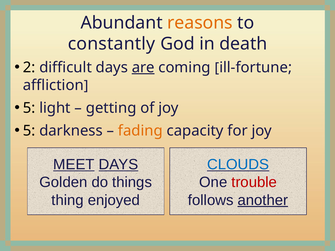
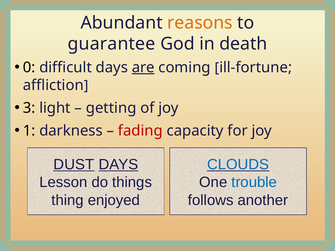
constantly: constantly -> guarantee (111, 44)
2: 2 -> 0 (29, 67)
5: 5 -> 3 (29, 108)
5: 5 -> 1 (29, 131)
fading colour: orange -> red (140, 131)
MEET: MEET -> DUST (74, 165)
Golden: Golden -> Lesson (63, 182)
trouble colour: red -> blue (254, 182)
another underline: present -> none (263, 200)
